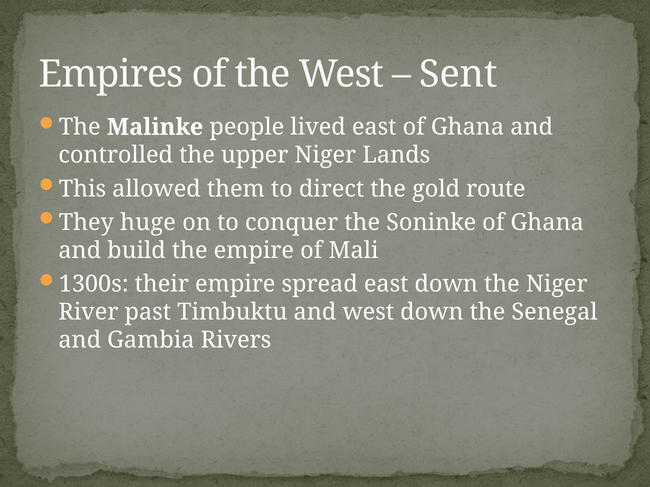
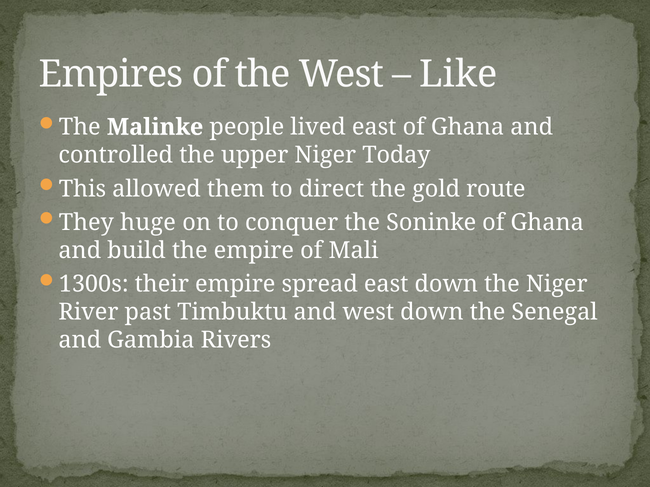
Sent: Sent -> Like (458, 74)
Lands: Lands -> Today (396, 155)
